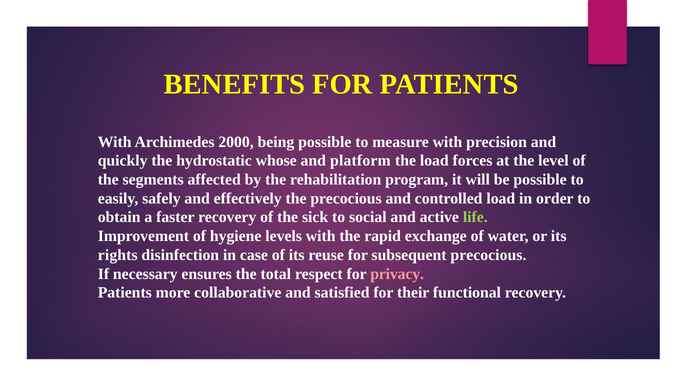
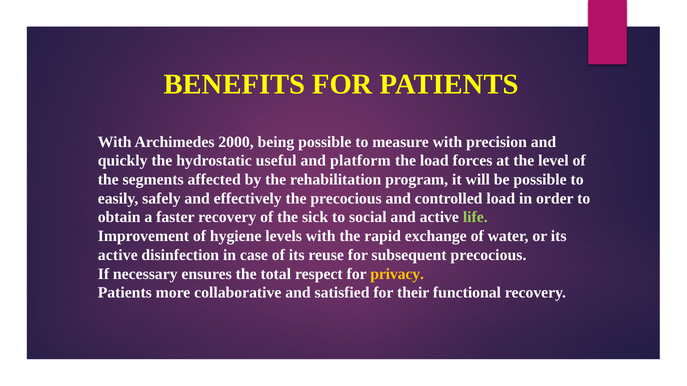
whose: whose -> useful (276, 161)
rights: rights -> active (118, 255)
privacy colour: pink -> yellow (397, 274)
